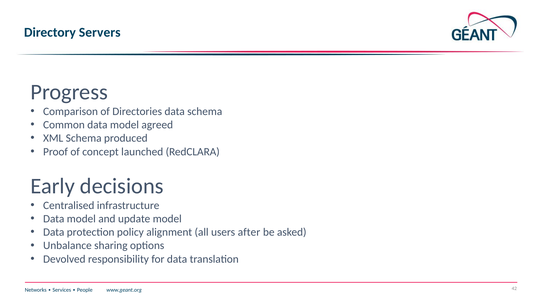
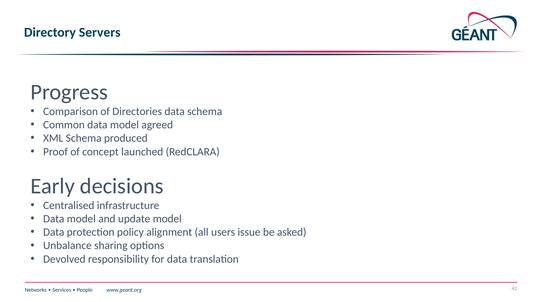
after: after -> issue (249, 233)
